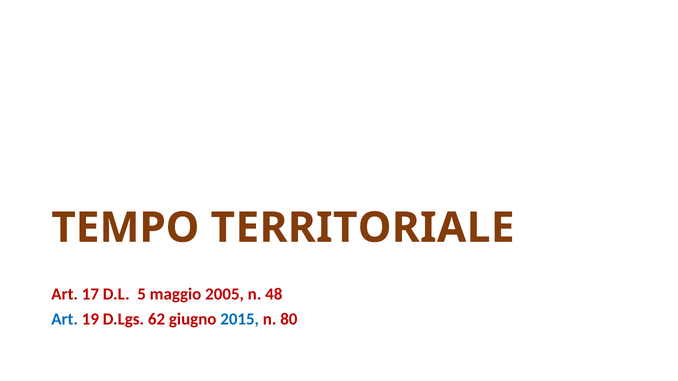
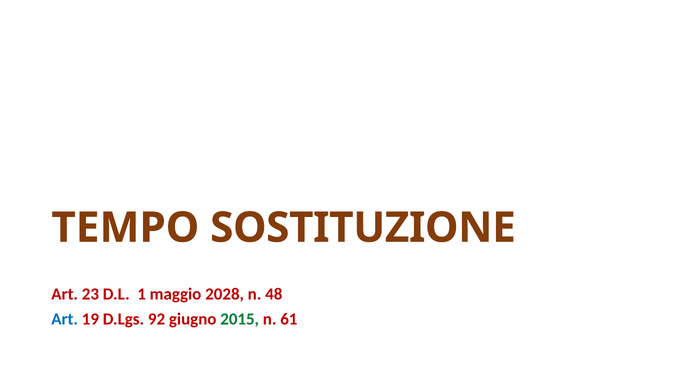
TERRITORIALE: TERRITORIALE -> SOSTITUZIONE (363, 228)
17: 17 -> 23 (90, 294)
5: 5 -> 1 (142, 294)
2005: 2005 -> 2028 (225, 294)
62: 62 -> 92 (157, 320)
2015 colour: blue -> green (240, 320)
80: 80 -> 61 (289, 320)
